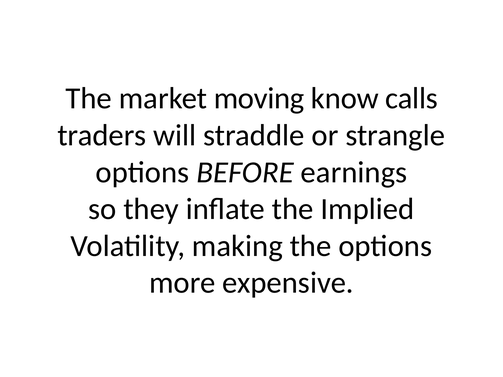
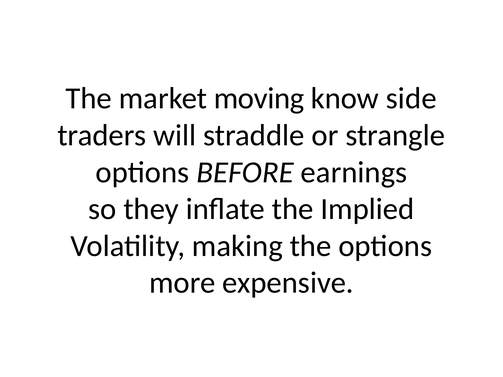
calls: calls -> side (411, 99)
